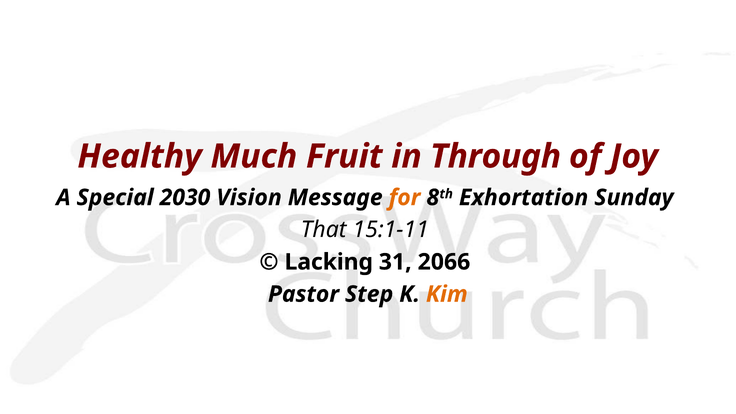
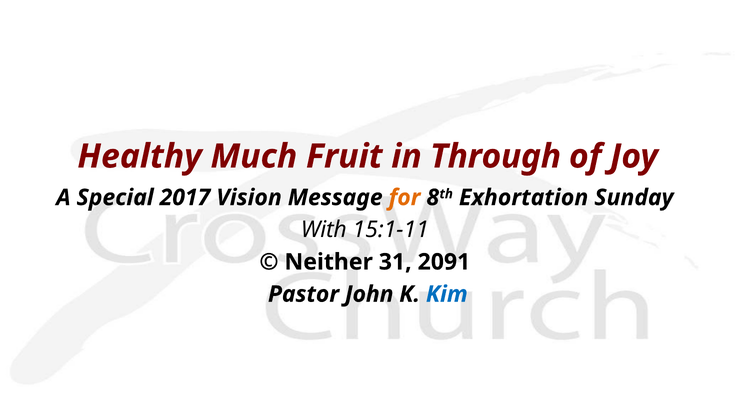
2030: 2030 -> 2017 (185, 198)
That: That -> With (324, 230)
Lacking: Lacking -> Neither (329, 262)
2066: 2066 -> 2091 (444, 262)
Step: Step -> John (369, 294)
Kim colour: orange -> blue (447, 294)
